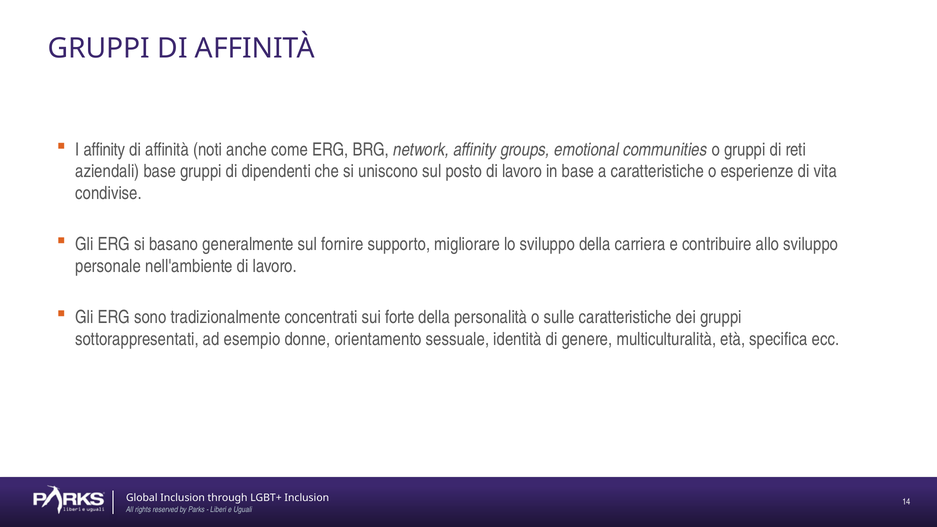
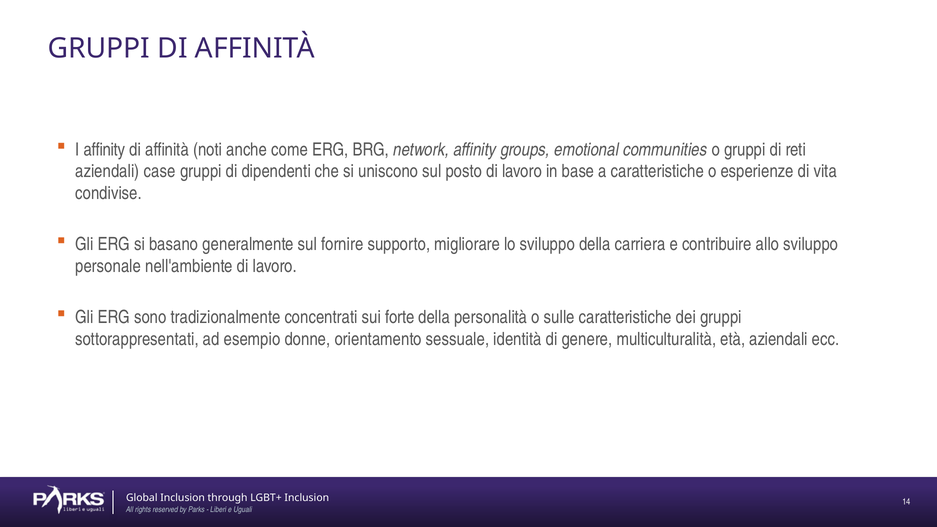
aziendali base: base -> case (160, 171)
età specifica: specifica -> aziendali (778, 339)
